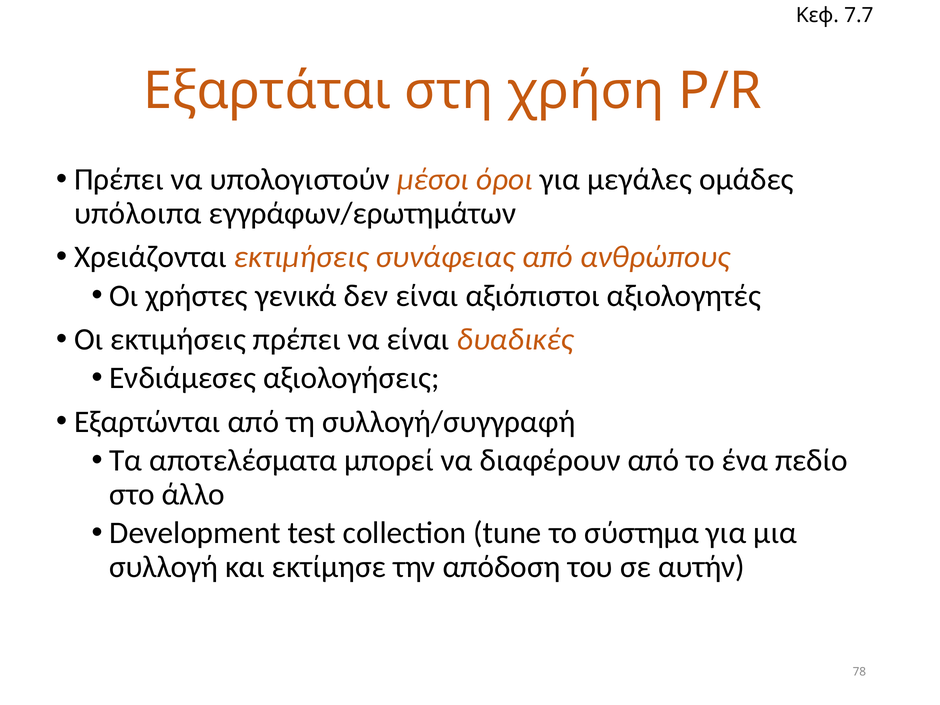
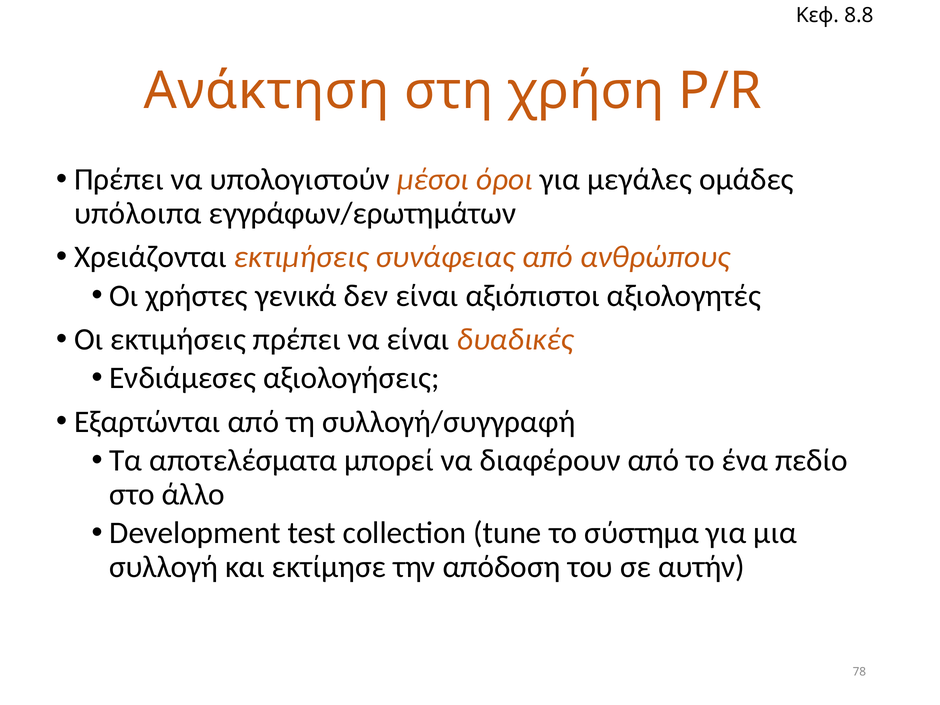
7.7: 7.7 -> 8.8 (859, 15)
Εξαρτάται: Εξαρτάται -> Ανάκτηση (267, 91)
